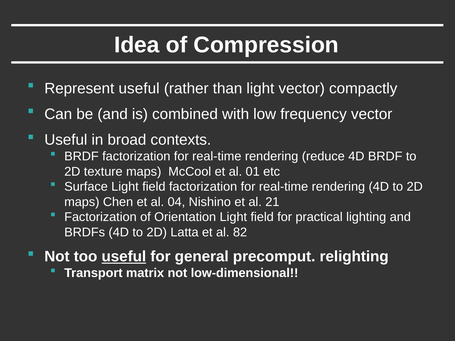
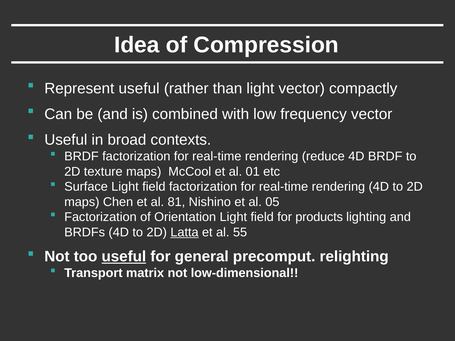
04: 04 -> 81 (176, 202)
21: 21 -> 05 (272, 202)
practical: practical -> products (319, 217)
Latta underline: none -> present (185, 232)
82: 82 -> 55 (240, 232)
